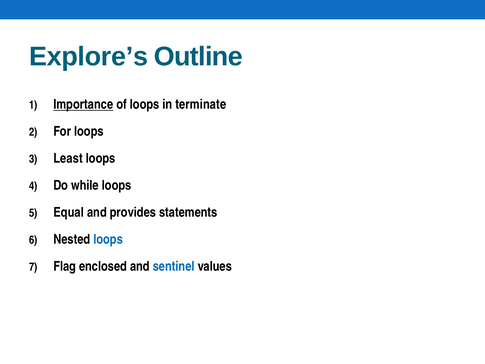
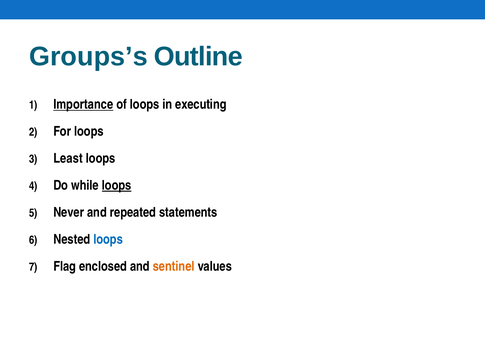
Explore’s: Explore’s -> Groups’s (88, 56)
terminate: terminate -> executing (201, 104)
loops underline: none -> present (117, 185)
Equal: Equal -> Never (69, 212)
provides: provides -> repeated (133, 212)
sentinel colour: blue -> orange (174, 266)
